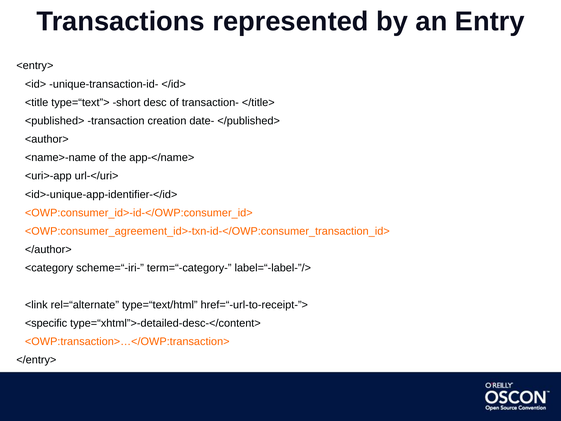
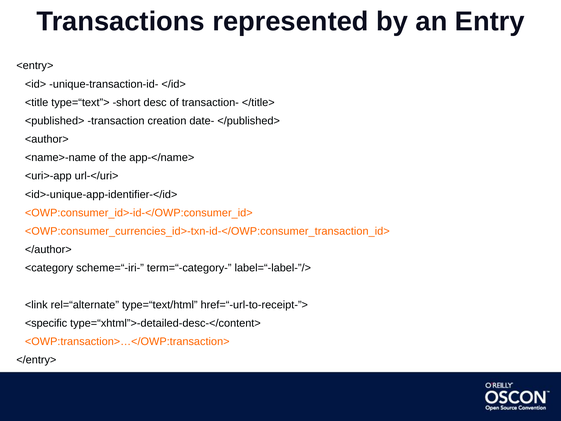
<OWP:consumer_agreement_id>-txn-id-</OWP:consumer_transaction_id>: <OWP:consumer_agreement_id>-txn-id-</OWP:consumer_transaction_id> -> <OWP:consumer_currencies_id>-txn-id-</OWP:consumer_transaction_id> (207, 231)
